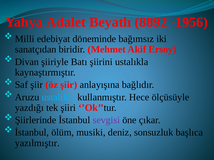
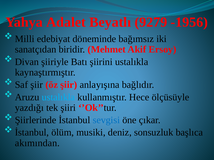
8892: 8892 -> 9279 (151, 22)
sevgisi colour: purple -> blue (106, 120)
yazılmıştır: yazılmıştır -> akımından (37, 143)
